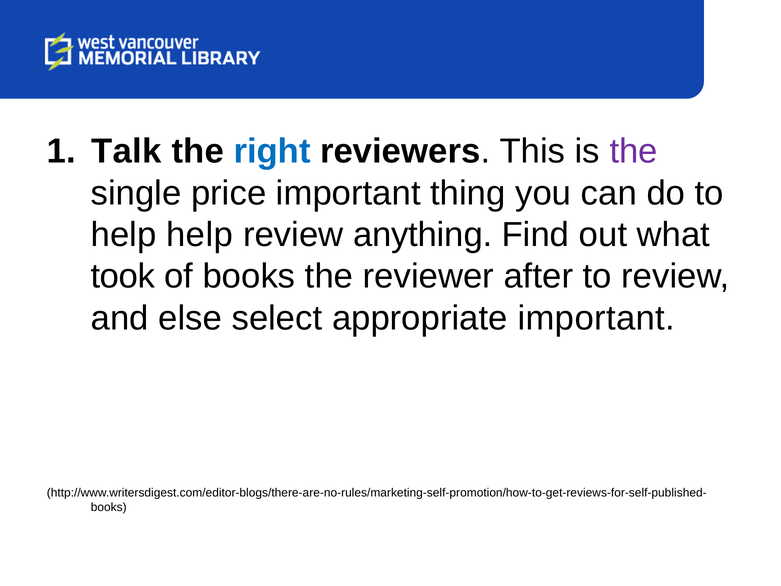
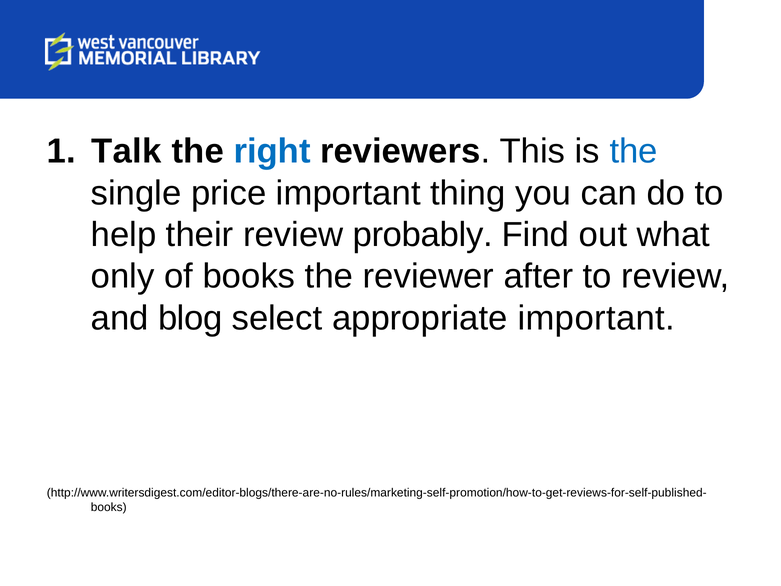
the colour: purple -> blue (634, 151)
help help: help -> their (200, 235)
anything: anything -> probably (423, 235)
took: took -> only (123, 276)
else: else -> blog (190, 318)
